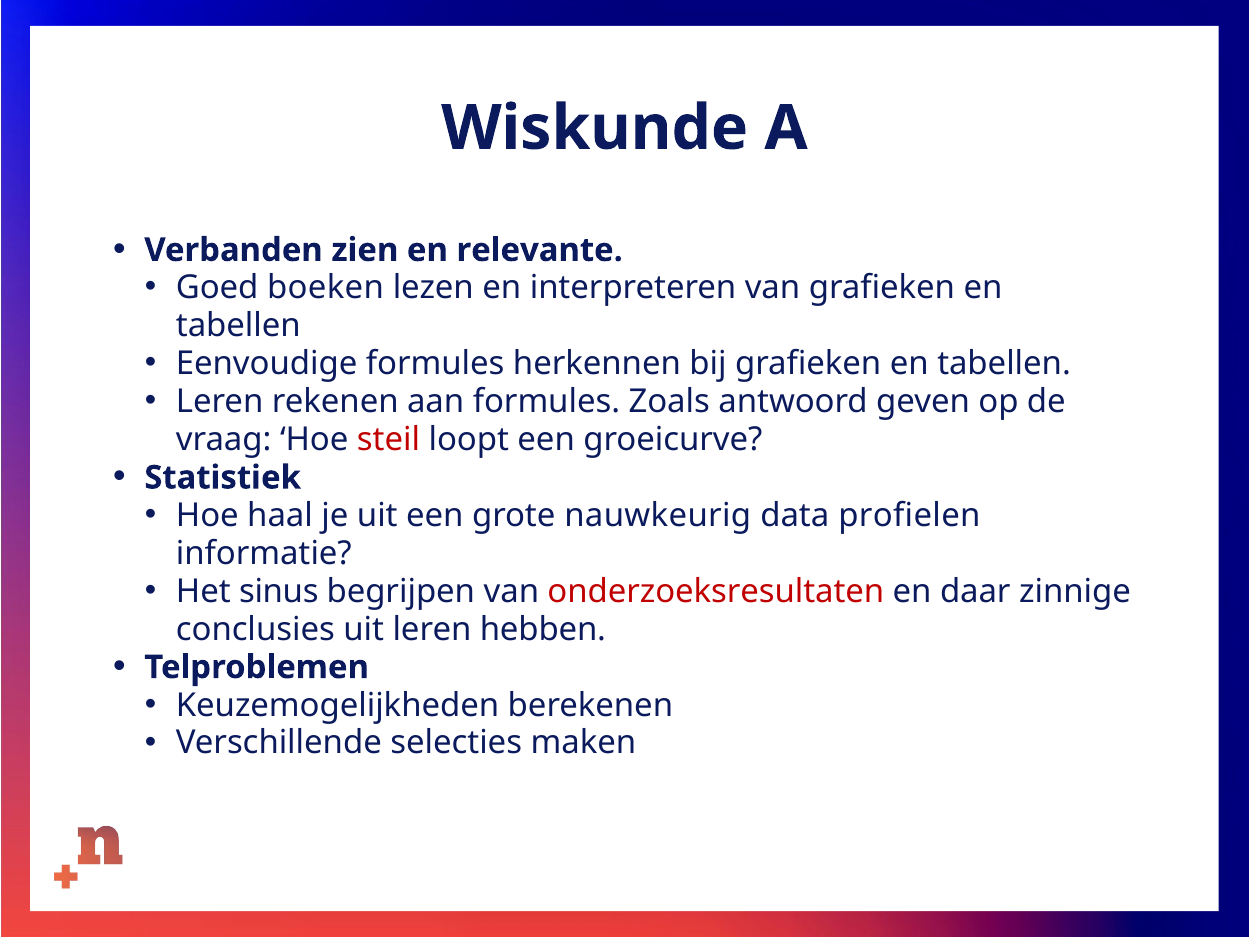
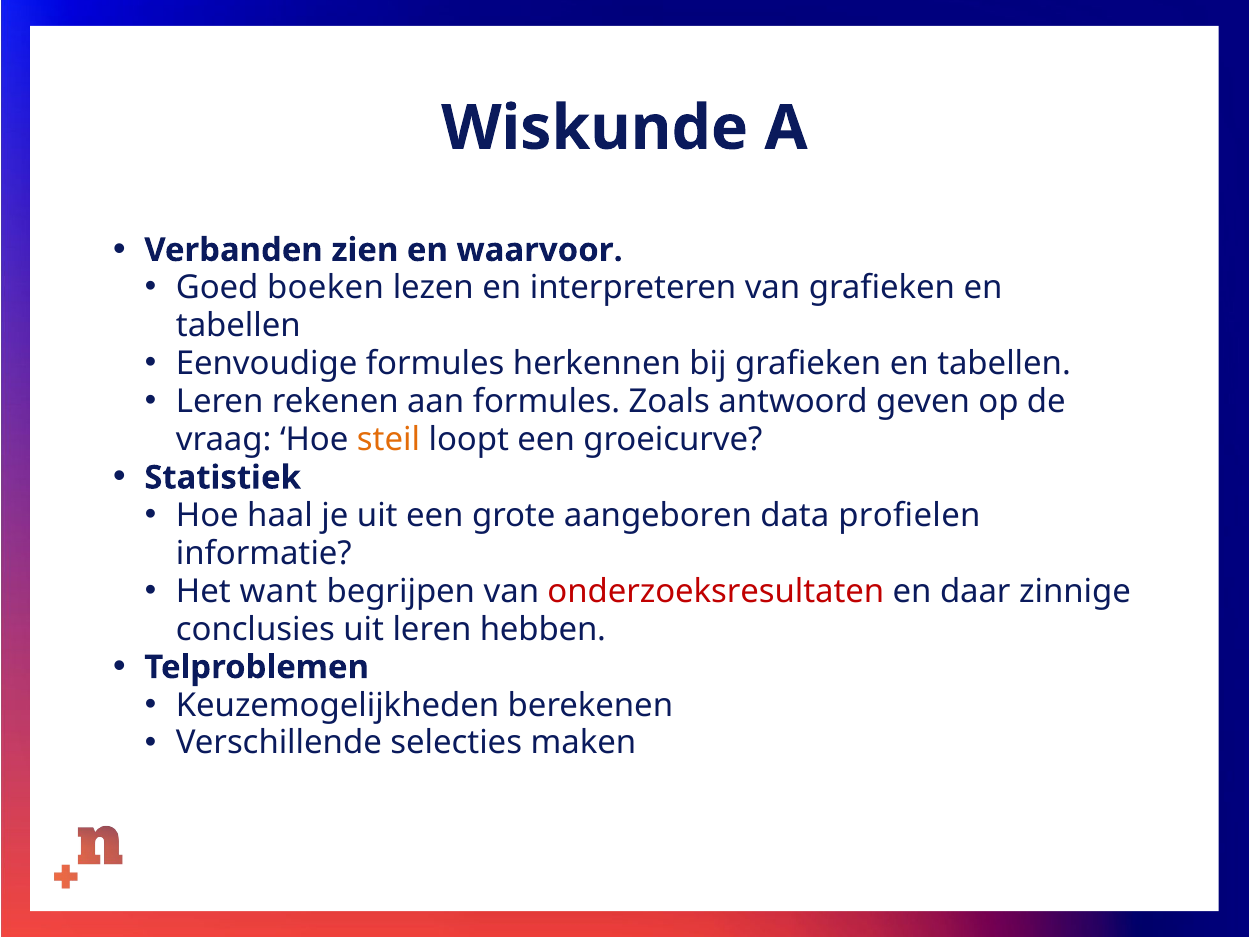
relevante: relevante -> waarvoor (540, 250)
steil colour: red -> orange (389, 440)
nauwkeurig: nauwkeurig -> aangeboren (658, 515)
sinus: sinus -> want (278, 591)
